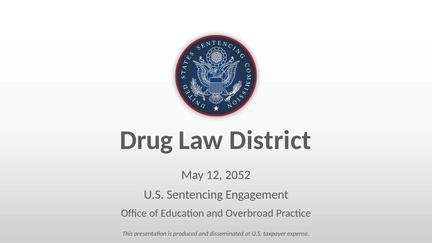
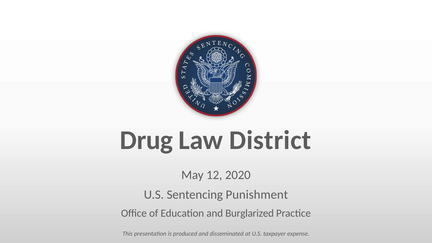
2052: 2052 -> 2020 (238, 175)
Engagement: Engagement -> Punishment (257, 195)
Overbroad: Overbroad -> Burglarized (250, 213)
